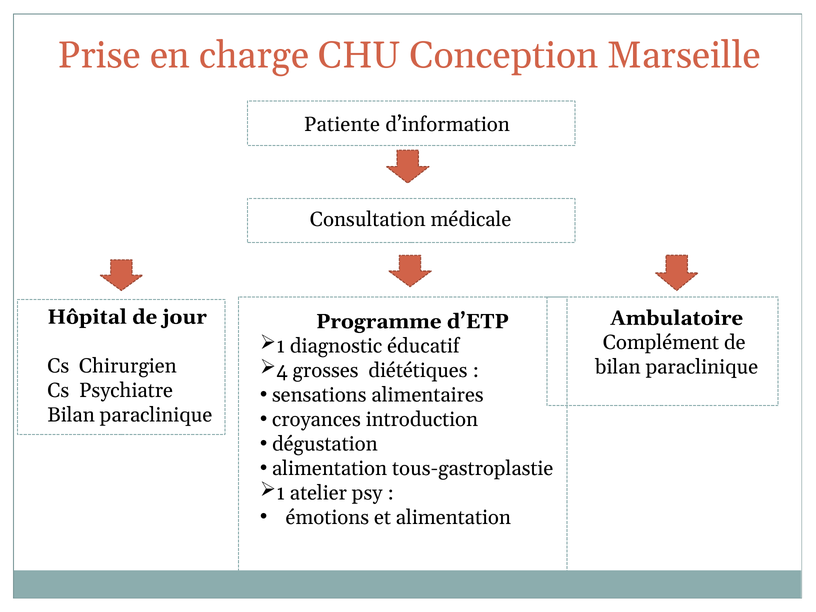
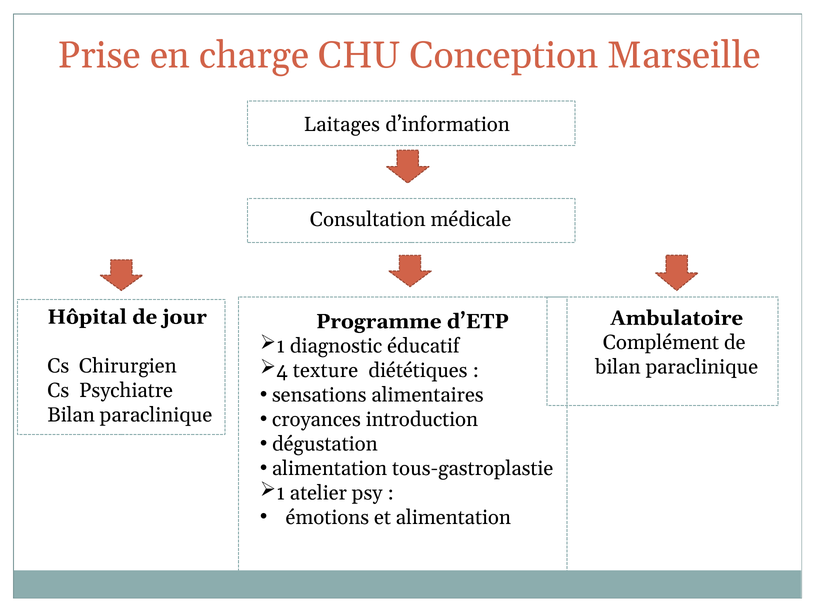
Patiente: Patiente -> Laitages (342, 124)
grosses: grosses -> texture (325, 370)
